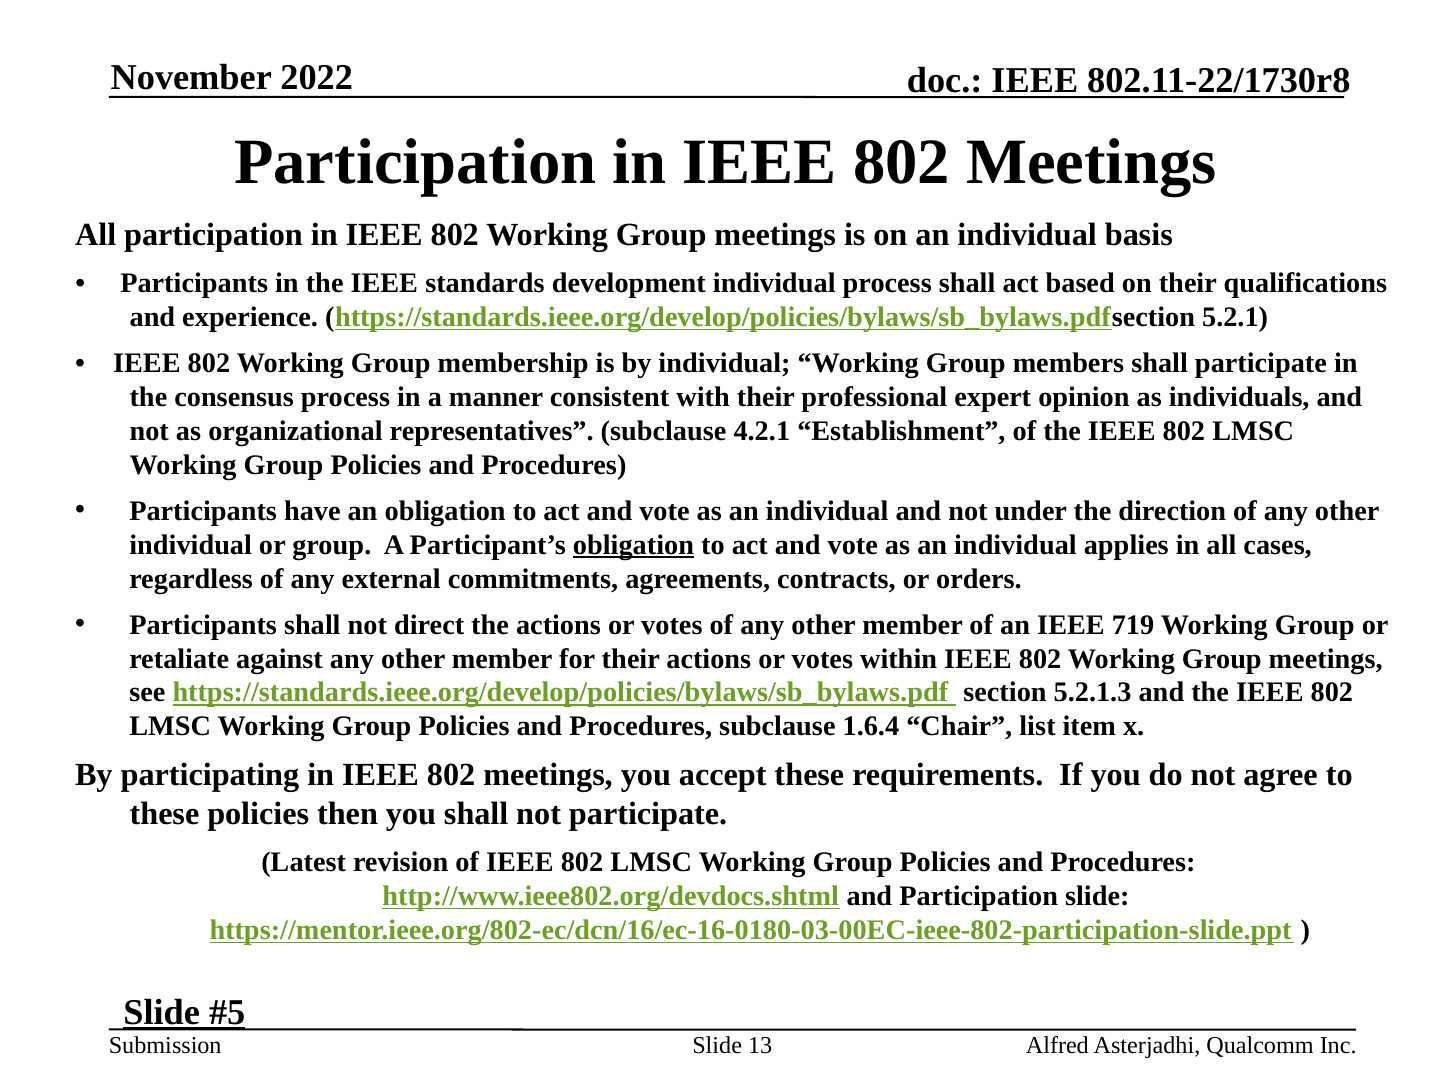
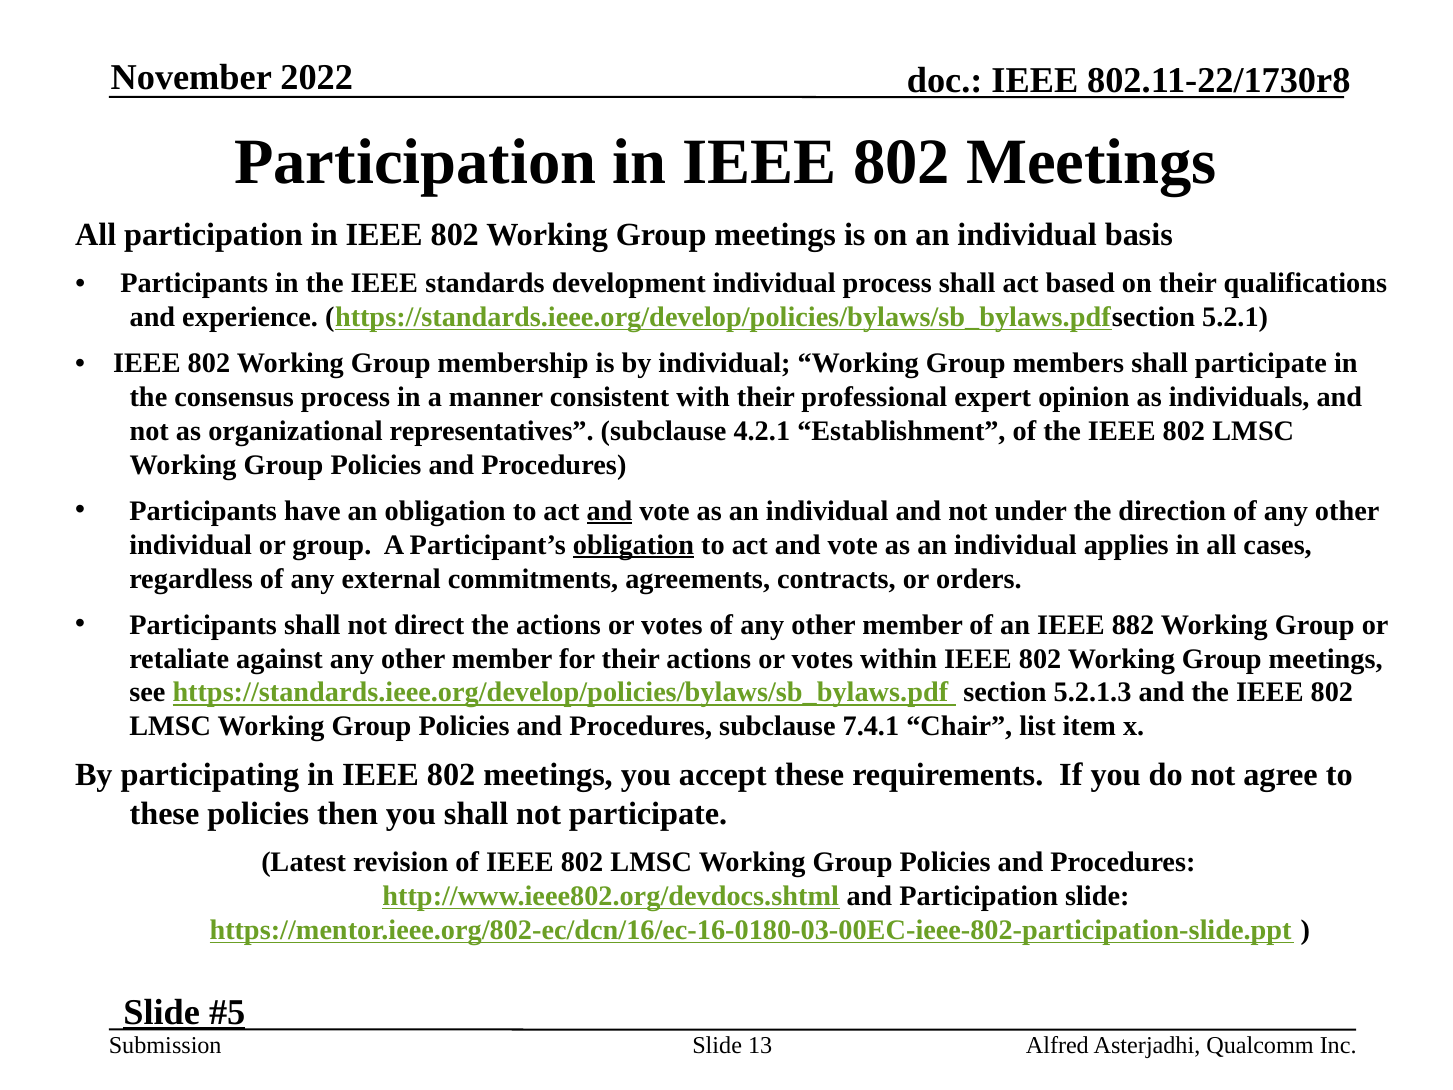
and underline: none -> present (609, 511)
719: 719 -> 882 (1133, 625)
1.6.4: 1.6.4 -> 7.4.1 (871, 726)
